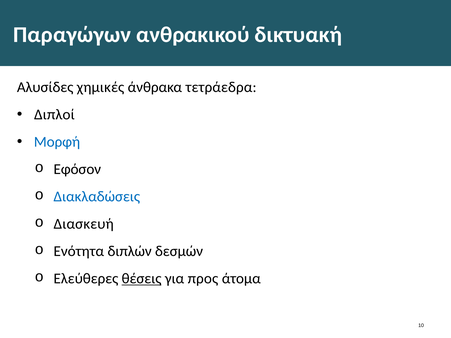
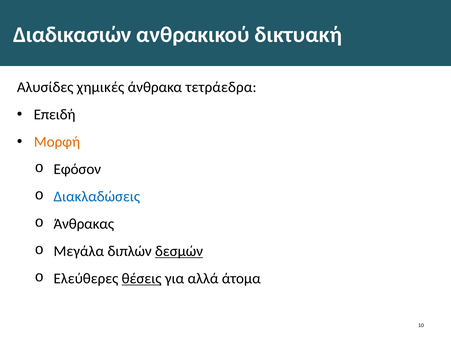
Παραγώγων: Παραγώγων -> Διαδικασιών (72, 35)
Διπλοί: Διπλοί -> Επειδή (55, 115)
Μορφή colour: blue -> orange (57, 142)
Διασκευή: Διασκευή -> Άνθρακας (84, 224)
Ενότητα: Ενότητα -> Μεγάλα (79, 251)
δεσμών underline: none -> present (179, 251)
προς: προς -> αλλά (203, 279)
